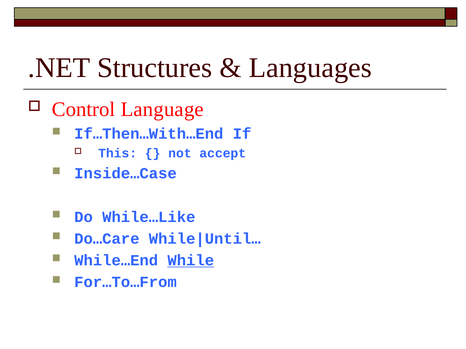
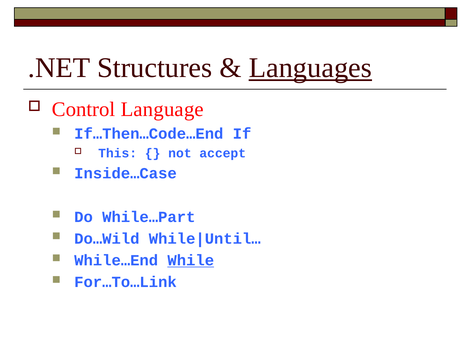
Languages underline: none -> present (310, 68)
If…Then…With…End: If…Then…With…End -> If…Then…Code…End (149, 134)
While…Like: While…Like -> While…Part (149, 217)
Do…Care: Do…Care -> Do…Wild (107, 239)
For…To…From: For…To…From -> For…To…Link (126, 282)
